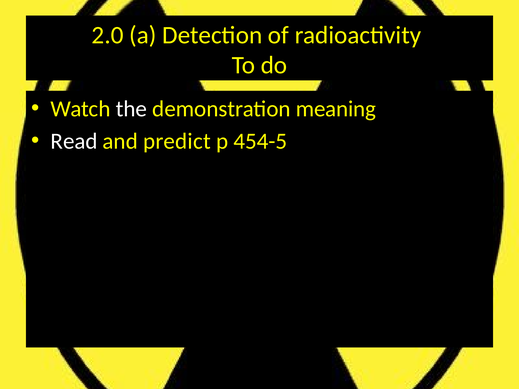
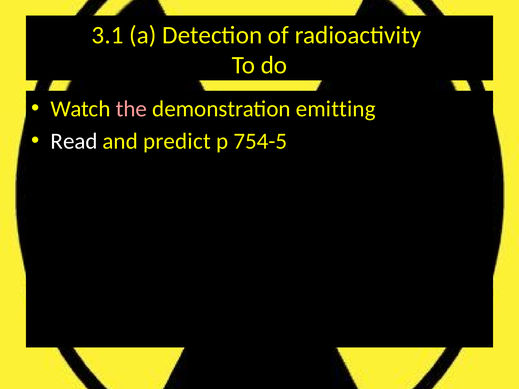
2.0: 2.0 -> 3.1 (108, 35)
the colour: white -> pink (131, 109)
meaning: meaning -> emitting (336, 109)
454-5: 454-5 -> 754-5 (260, 141)
